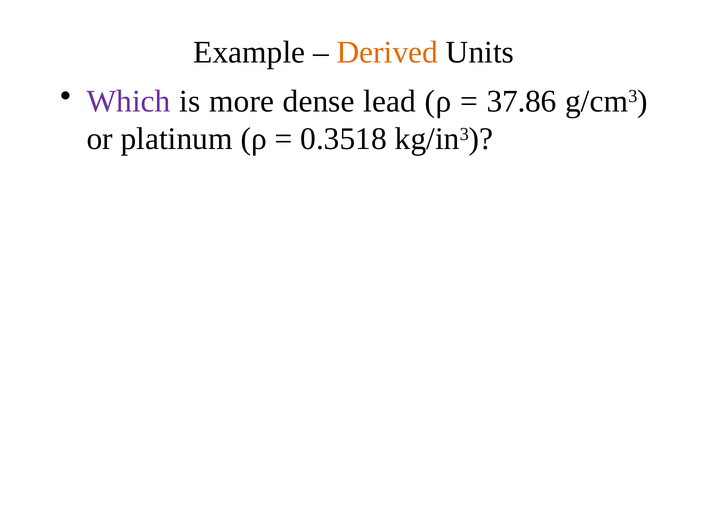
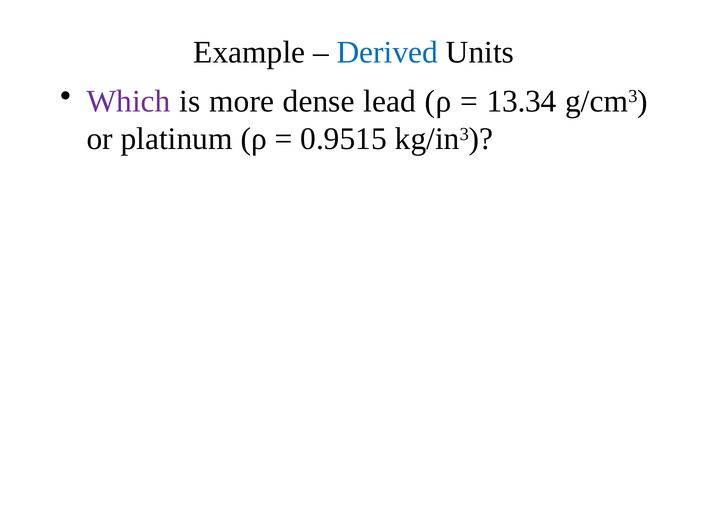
Derived colour: orange -> blue (387, 52)
37.86: 37.86 -> 13.34 (522, 101)
0.3518: 0.3518 -> 0.9515 (344, 139)
